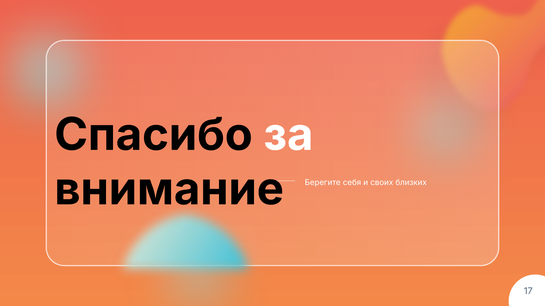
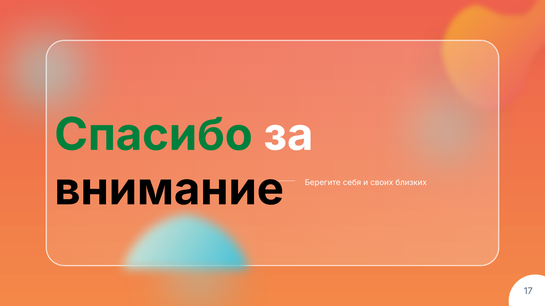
Спасибо colour: black -> green (154, 135)
